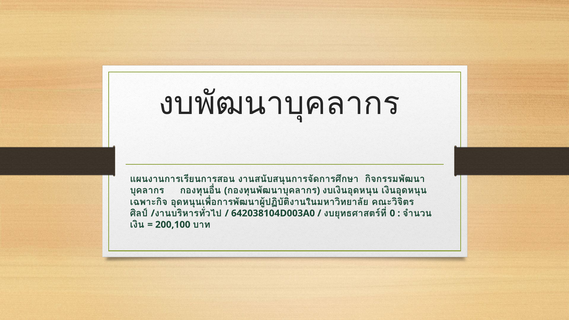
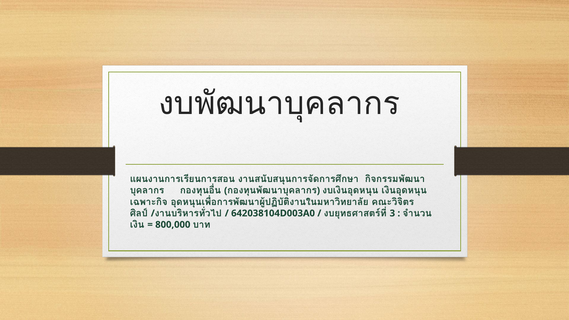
0: 0 -> 3 (392, 213)
200,100: 200,100 -> 800,000 (173, 225)
